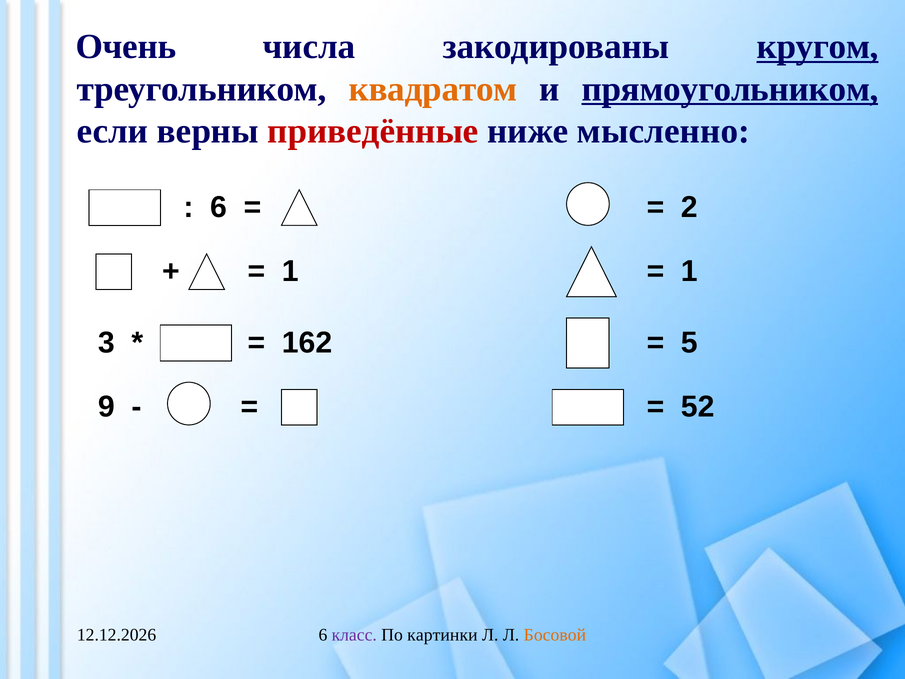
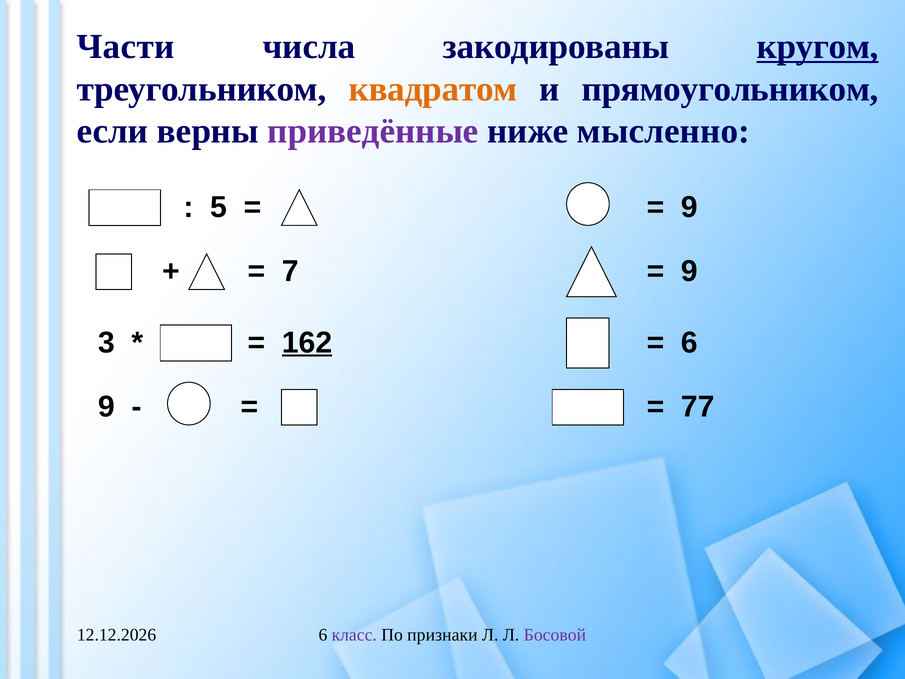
Очень: Очень -> Части (126, 47)
прямоугольником underline: present -> none (730, 89)
приведённые colour: red -> purple (373, 131)
6: 6 -> 5 (218, 207)
2: 2 -> 9 (689, 207)
1: 1 -> 7 (290, 271)
1: 1 -> 9 (689, 271)
162 underline: none -> present (307, 342)
5: 5 -> 6 (689, 343)
52: 52 -> 77 (698, 407)
картинки: картинки -> признаки (442, 635)
Босовой colour: orange -> purple (555, 635)
